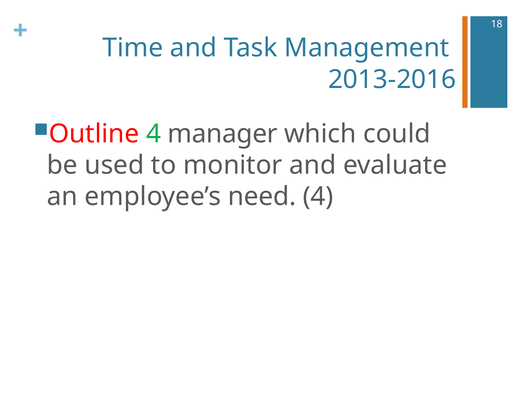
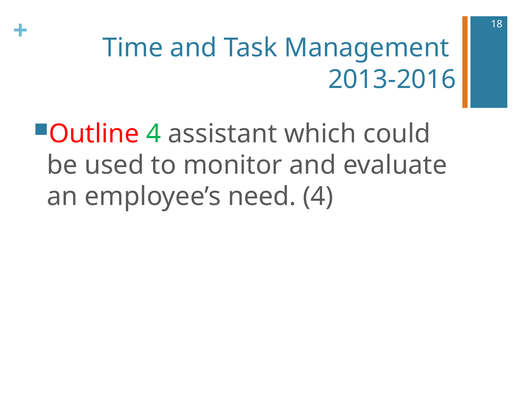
manager: manager -> assistant (223, 134)
